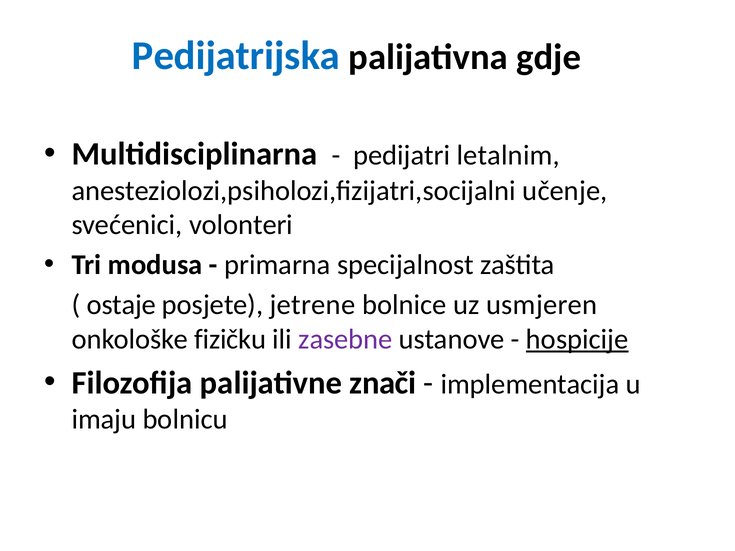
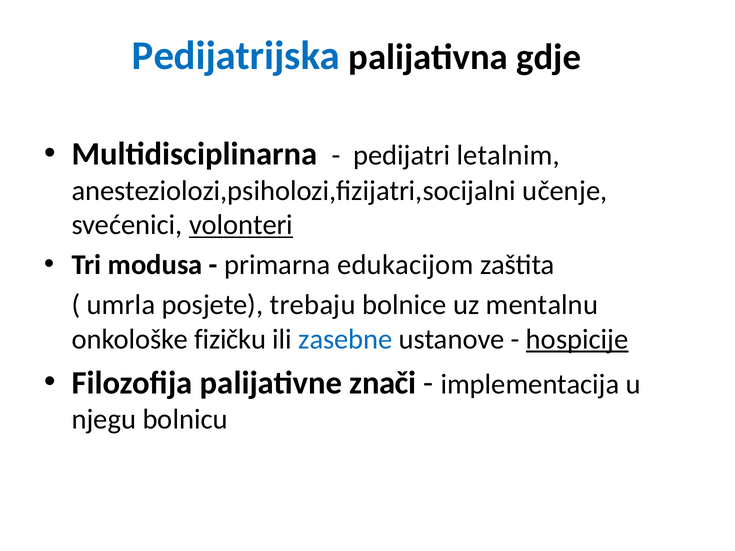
volonteri underline: none -> present (241, 225)
specijalnost: specijalnost -> edukacijom (405, 265)
ostaje: ostaje -> umrla (121, 305)
jetrene: jetrene -> trebaju (313, 305)
usmjeren: usmjeren -> mentalnu (542, 305)
zasebne colour: purple -> blue (345, 339)
imaju: imaju -> njegu (104, 419)
